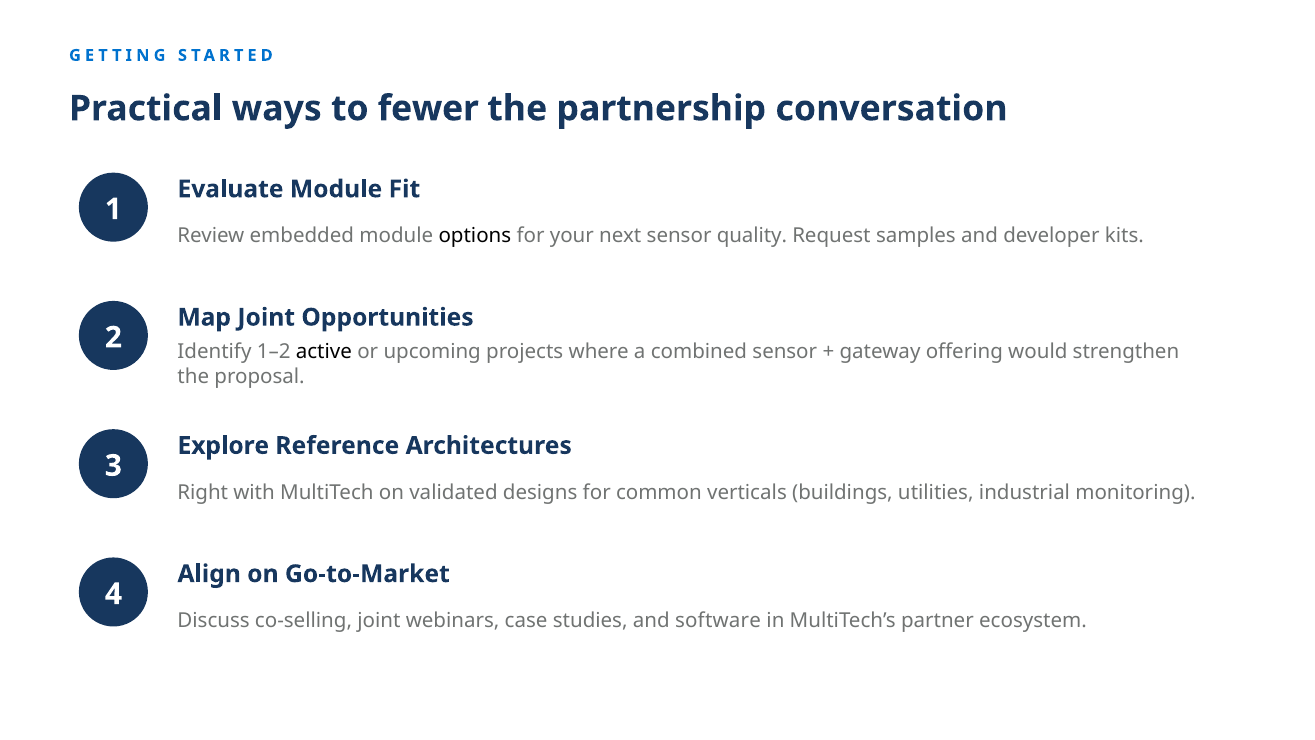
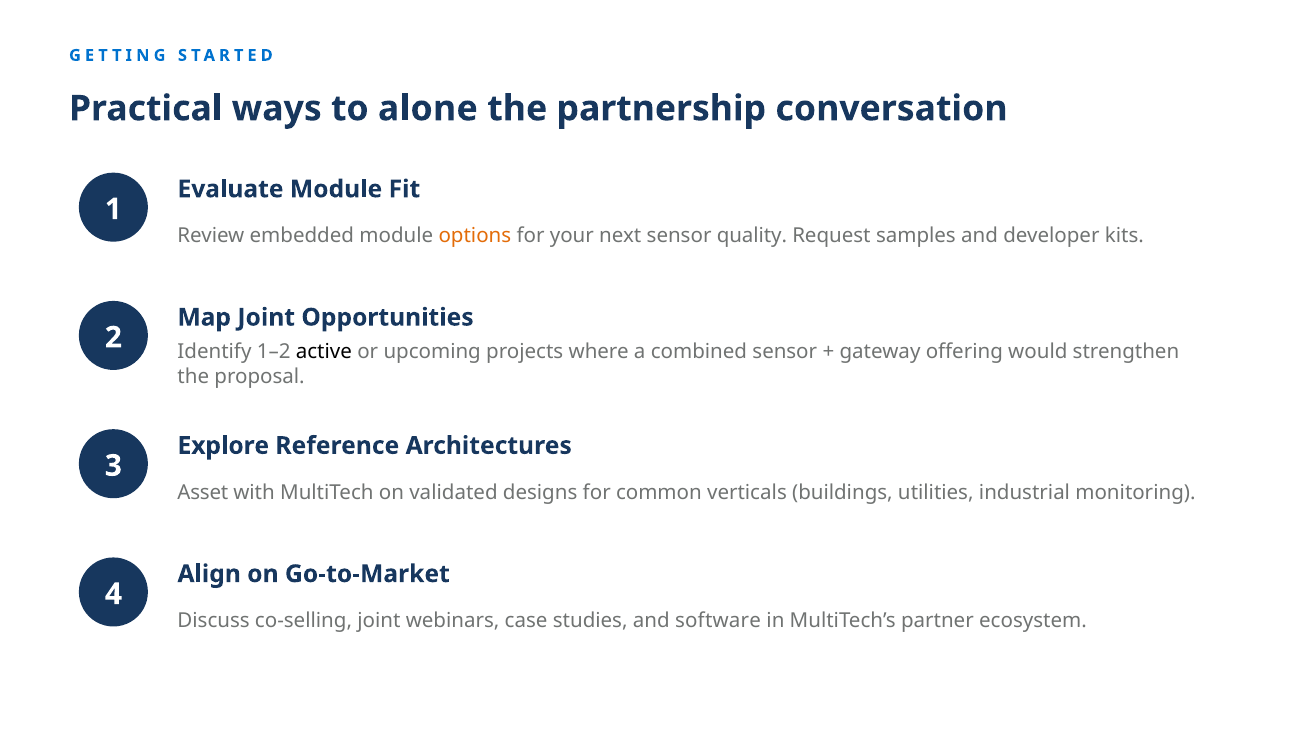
fewer: fewer -> alone (428, 109)
options colour: black -> orange (475, 236)
Right: Right -> Asset (203, 492)
